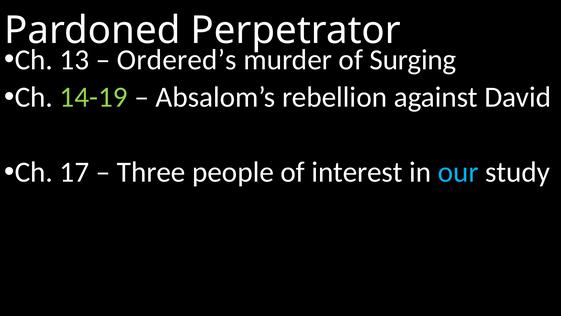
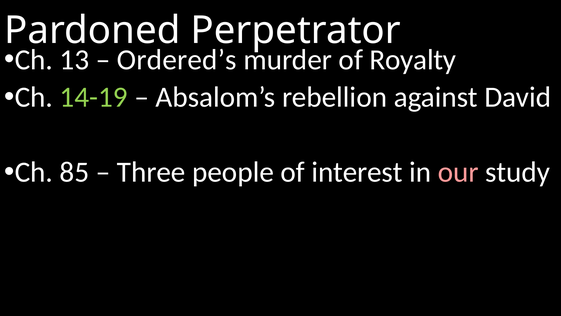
Surging: Surging -> Royalty (413, 60)
17: 17 -> 85 (74, 172)
our colour: light blue -> pink (458, 172)
